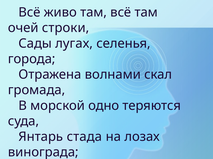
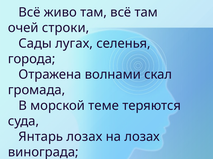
одно: одно -> теме (104, 106)
Янтарь стада: стада -> лозах (84, 137)
